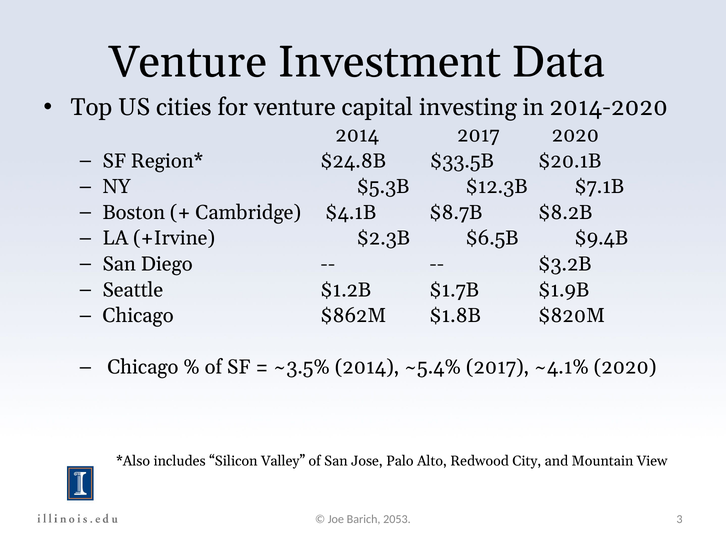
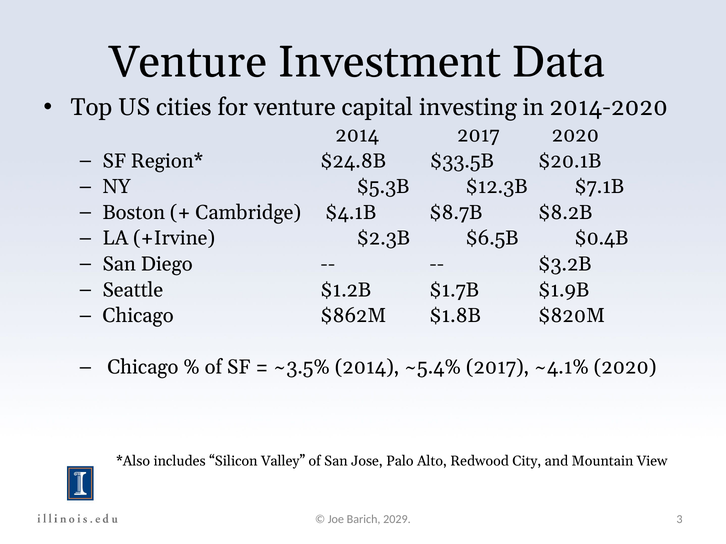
$9.4B: $9.4B -> $0.4B (601, 239)
2053: 2053 -> 2029 (397, 520)
